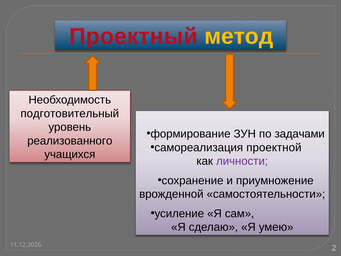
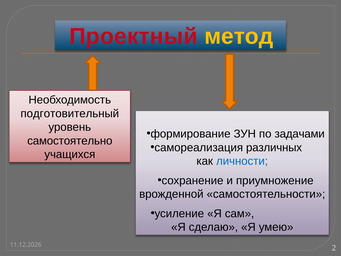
реализованного: реализованного -> самостоятельно (70, 141)
проектной: проектной -> различных (274, 147)
личности colour: purple -> blue (242, 161)
